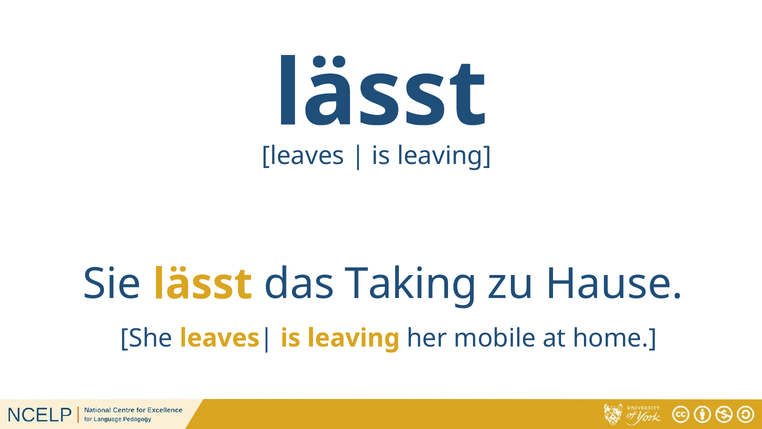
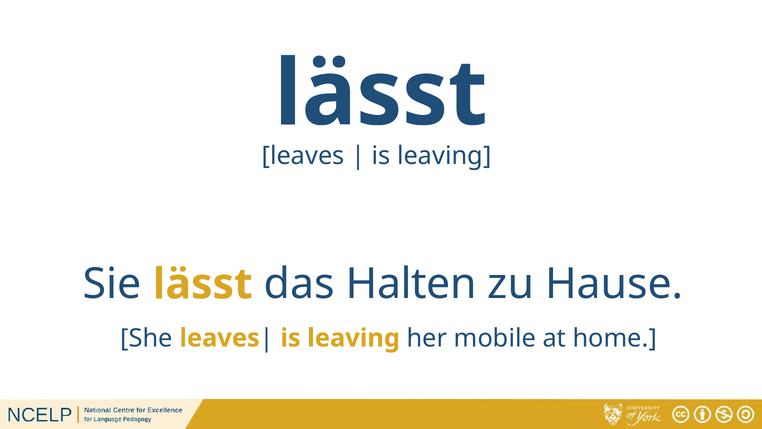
Taking: Taking -> Halten (411, 284)
